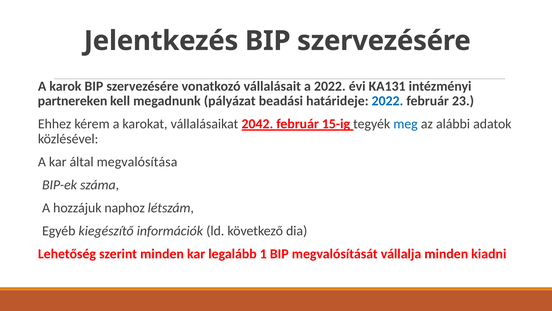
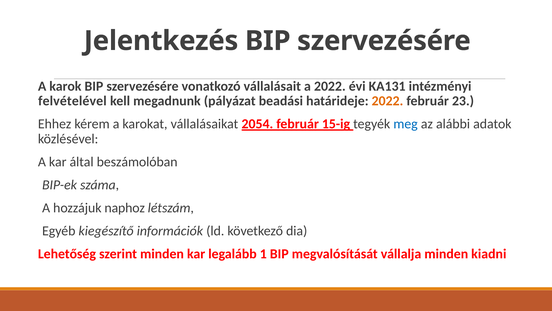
partnereken: partnereken -> felvételével (72, 101)
2022 colour: blue -> orange (387, 101)
2042: 2042 -> 2054 (257, 124)
megvalósítása: megvalósítása -> beszámolóban (137, 162)
